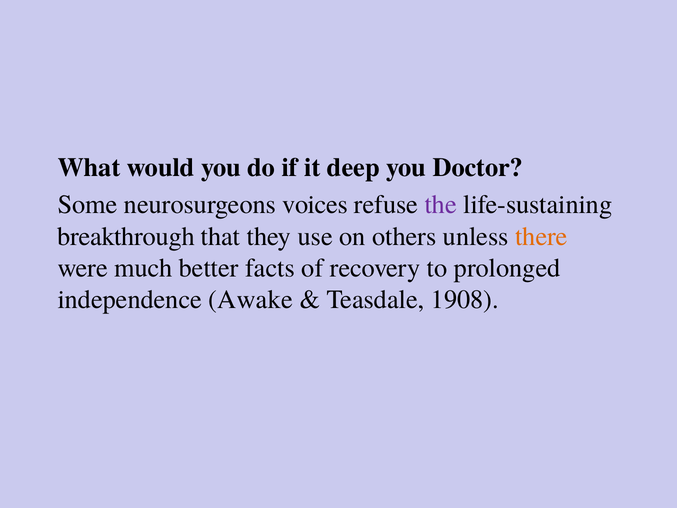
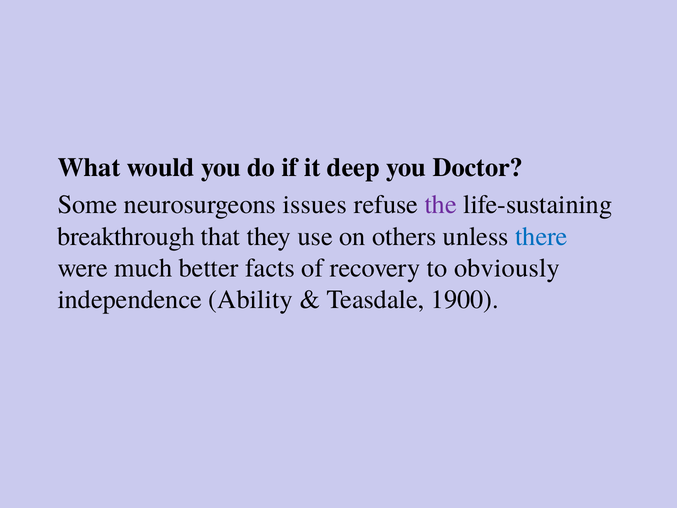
voices: voices -> issues (315, 205)
there colour: orange -> blue (541, 236)
prolonged: prolonged -> obviously (507, 268)
Awake: Awake -> Ability (251, 299)
1908: 1908 -> 1900 (465, 299)
